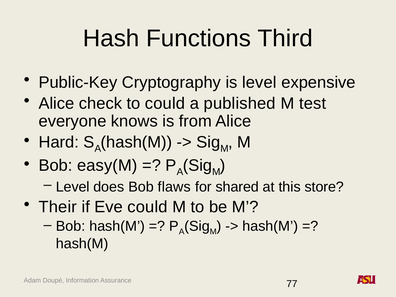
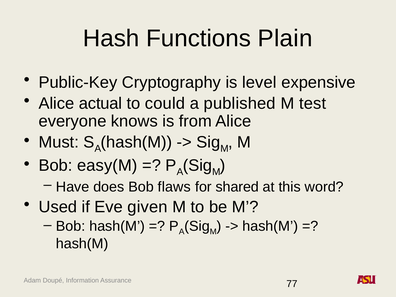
Third: Third -> Plain (285, 38)
check: check -> actual (101, 103)
Hard: Hard -> Must (59, 142)
Level: Level -> Have (73, 187)
store: store -> word (324, 187)
Their: Their -> Used (58, 207)
Eve could: could -> given (148, 207)
